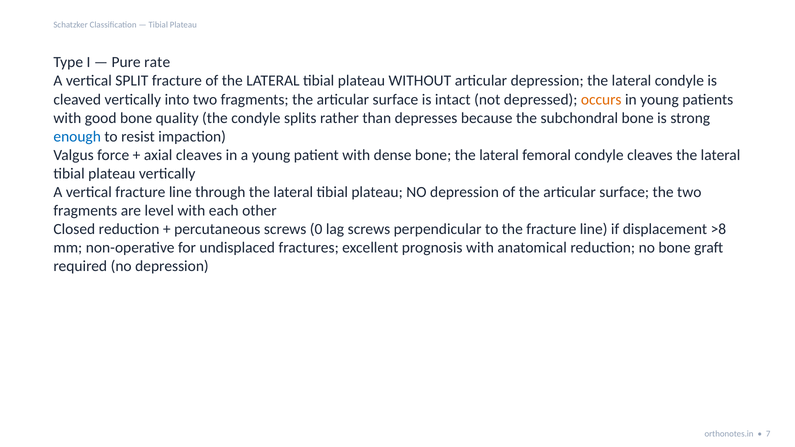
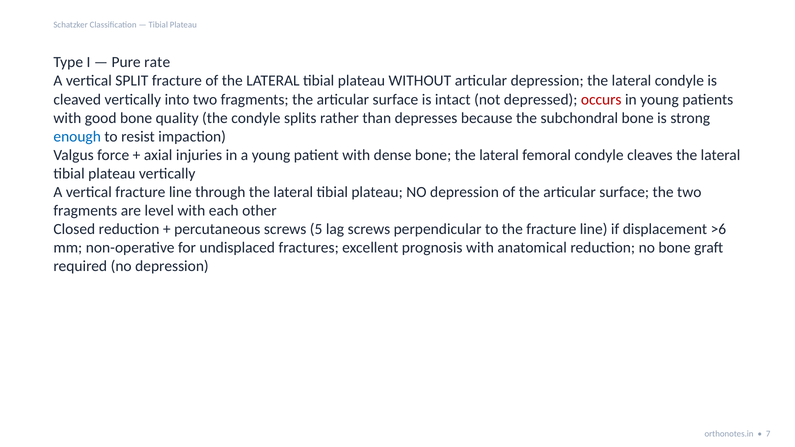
occurs colour: orange -> red (601, 99)
axial cleaves: cleaves -> injuries (199, 155)
0: 0 -> 5 (316, 229)
>8: >8 -> >6 (718, 229)
